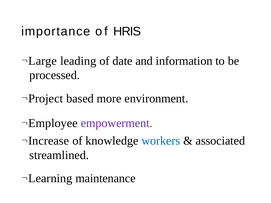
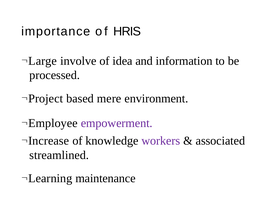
leading: leading -> involve (78, 61)
date: date -> idea (122, 61)
more: more -> mere (109, 99)
workers colour: blue -> purple (161, 141)
